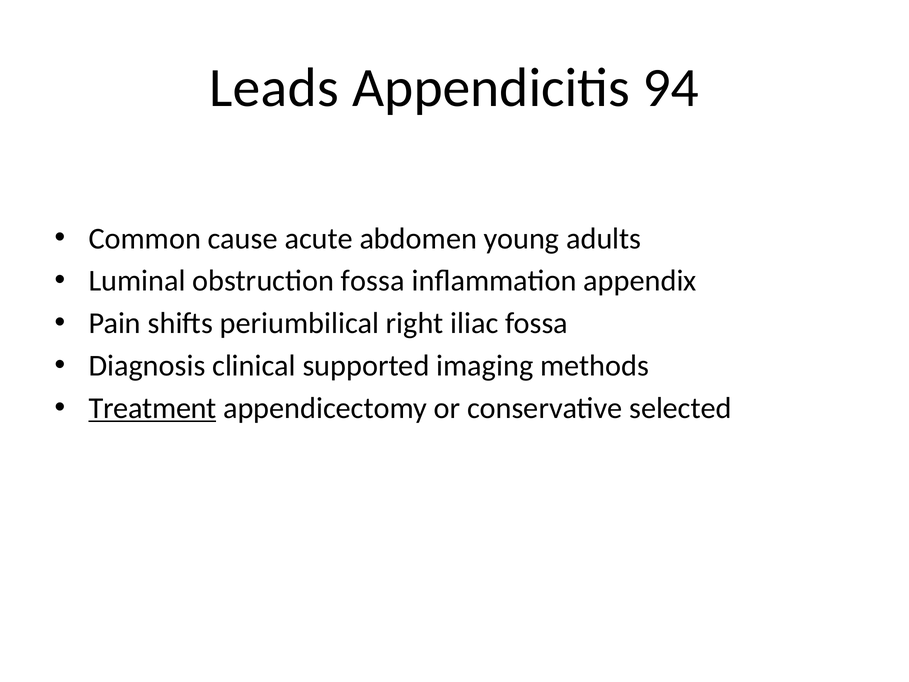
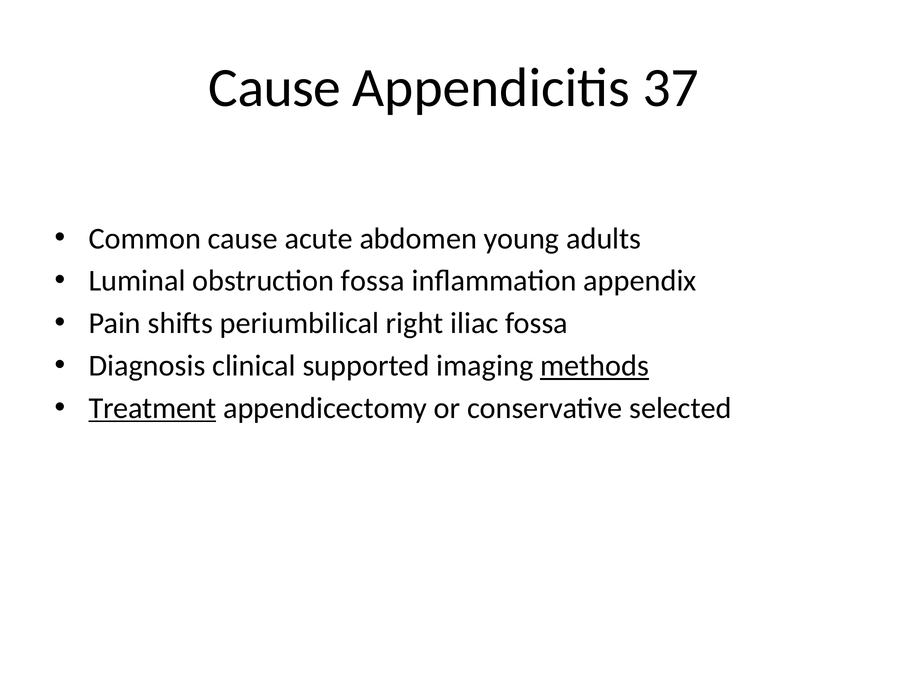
Leads: Leads -> Cause (275, 88)
94: 94 -> 37 (671, 88)
methods underline: none -> present (595, 366)
